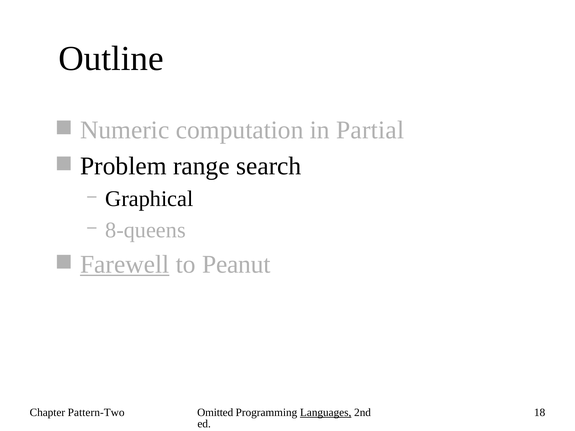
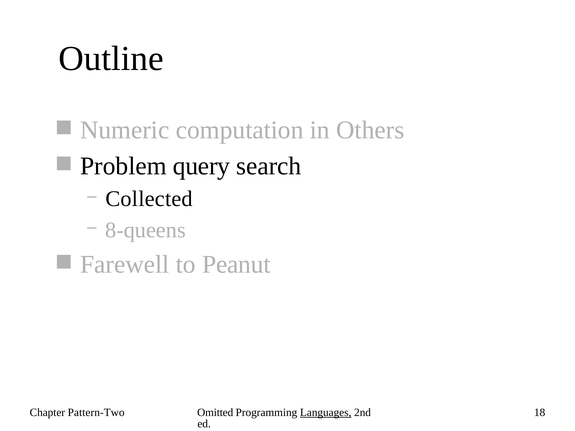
Partial: Partial -> Others (370, 130)
range: range -> query (202, 166)
Graphical: Graphical -> Collected (149, 199)
Farewell underline: present -> none (125, 264)
